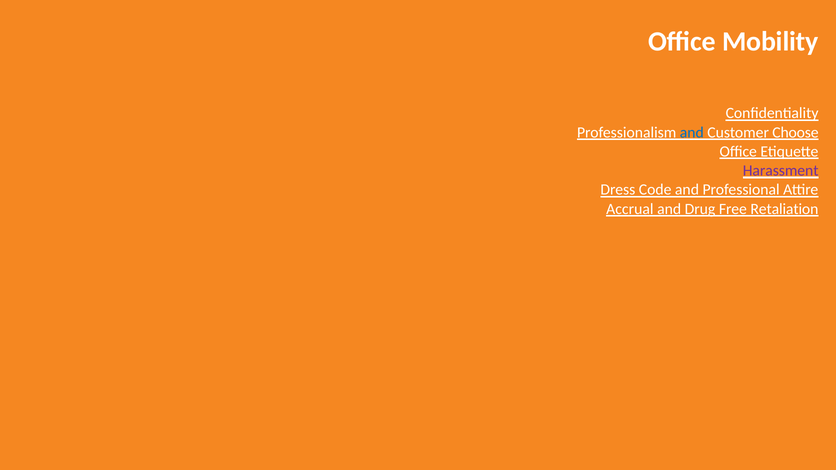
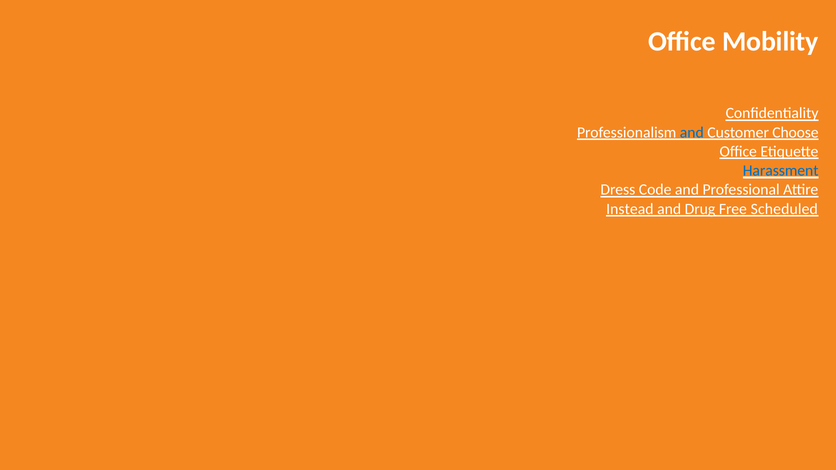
Harassment colour: purple -> blue (781, 171)
Accrual: Accrual -> Instead (630, 209)
Retaliation: Retaliation -> Scheduled (784, 209)
